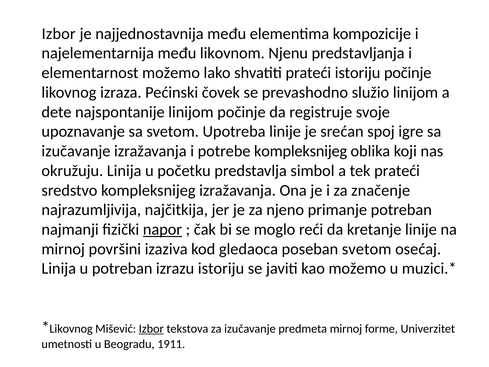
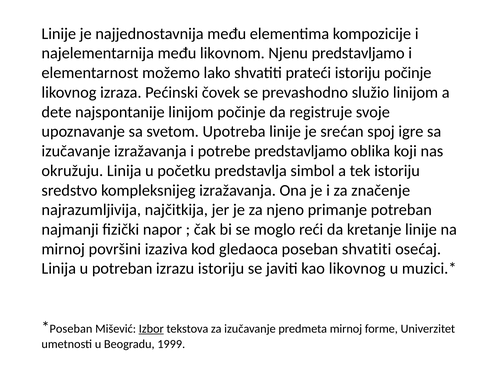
Izbor: Izbor -> Linije (59, 34)
Njenu predstavljanja: predstavljanja -> predstavljamo (358, 53)
potrebe kompleksnijeg: kompleksnijeg -> predstavljamo (301, 151)
tek prateći: prateći -> istoriju (397, 171)
napor underline: present -> none (162, 229)
poseban svetom: svetom -> shvatiti (367, 249)
kao možemo: možemo -> likovnog (357, 268)
Likovnog: Likovnog -> Poseban (71, 328)
1911: 1911 -> 1999 (171, 344)
